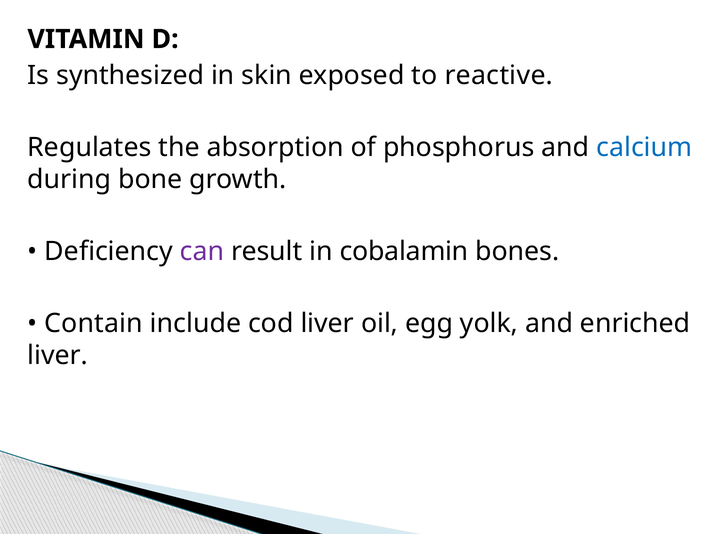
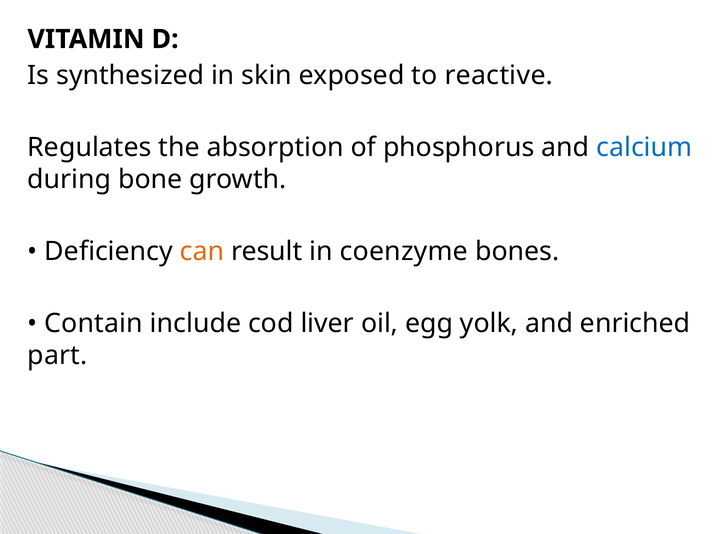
can colour: purple -> orange (202, 252)
cobalamin: cobalamin -> coenzyme (404, 252)
liver: liver -> part (57, 356)
